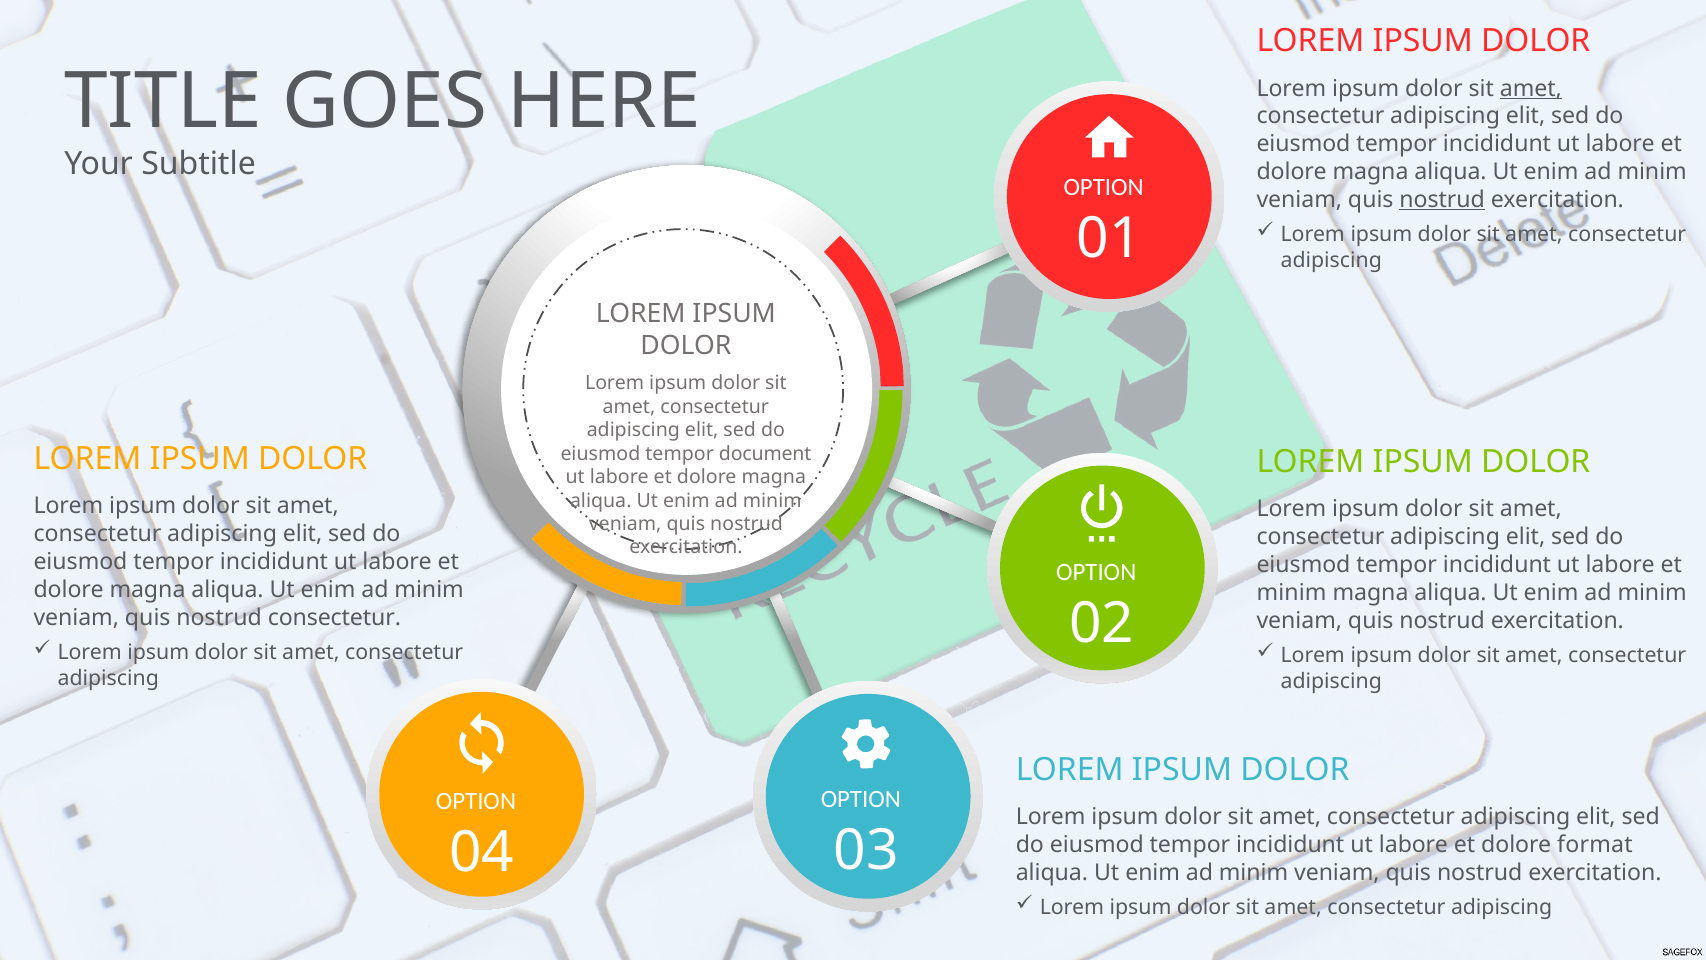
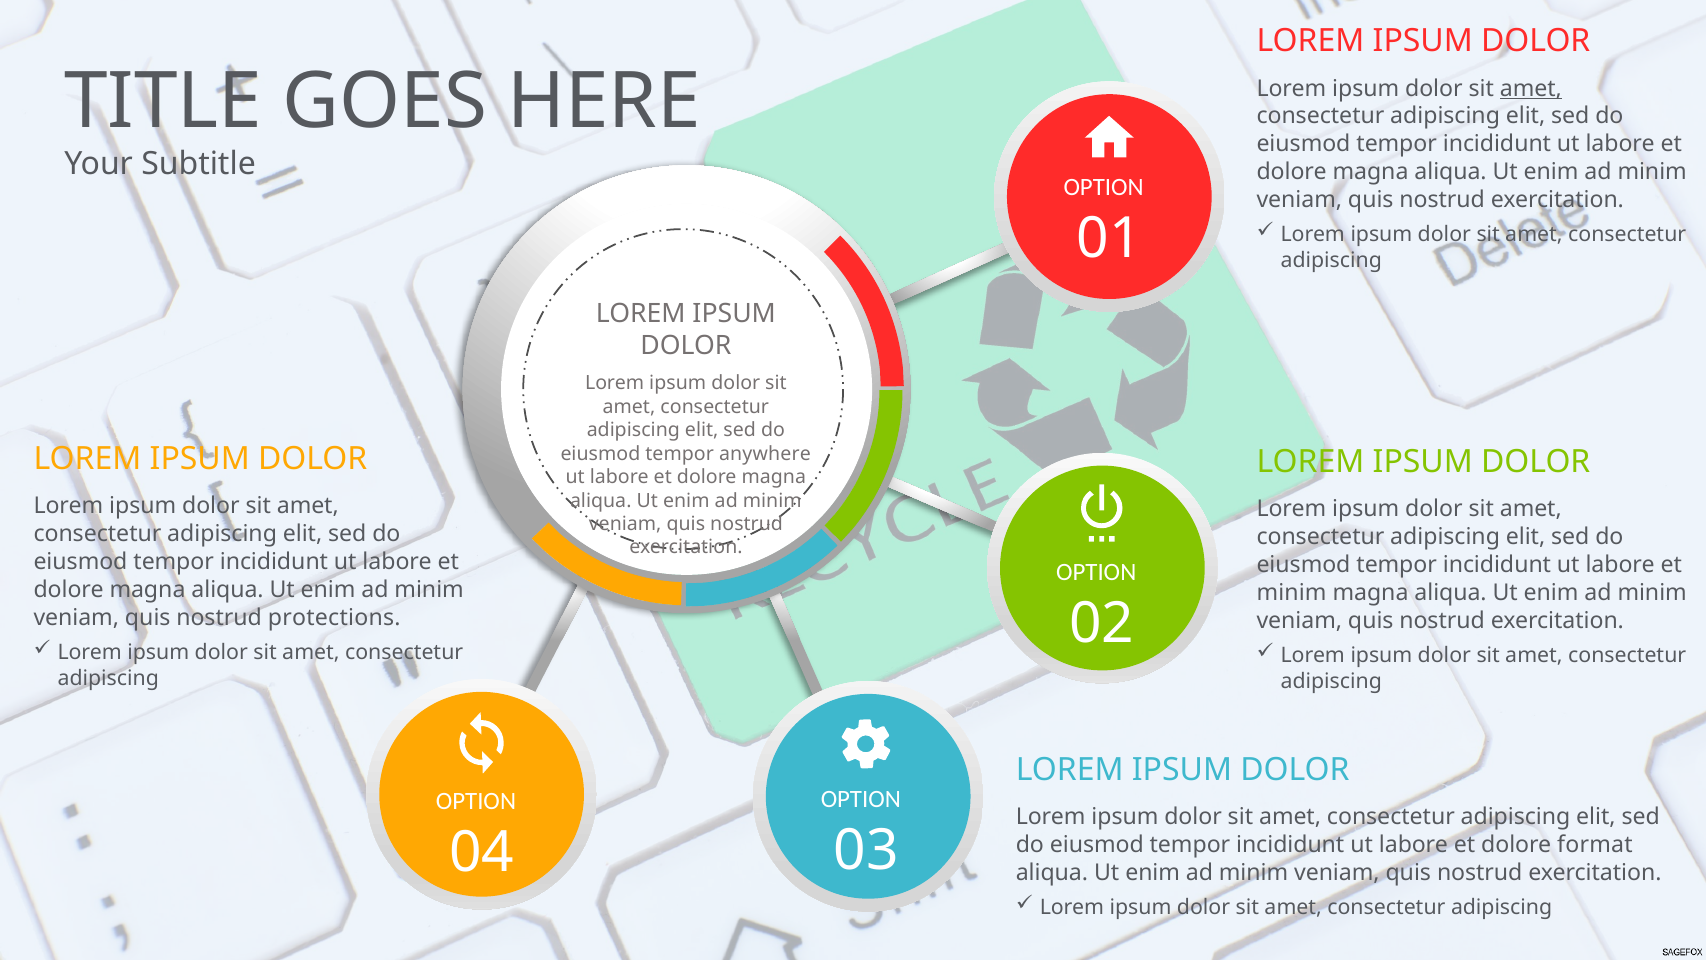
nostrud underline: present -> none (1442, 200)
document: document -> anywhere (765, 453)
nostrud consectetur: consectetur -> protections (334, 617)
